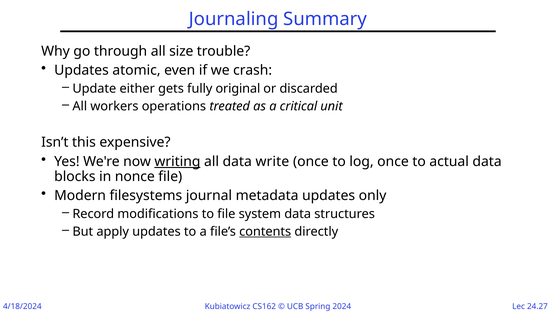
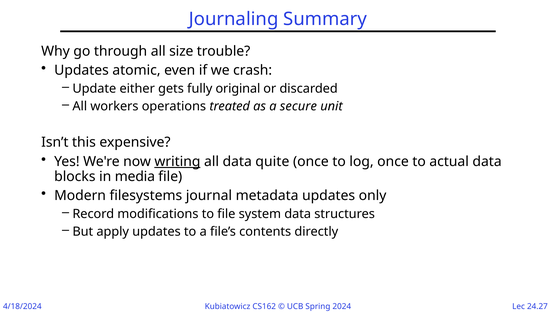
critical: critical -> secure (298, 106)
write: write -> quite (272, 161)
nonce: nonce -> media (135, 176)
contents underline: present -> none (265, 231)
